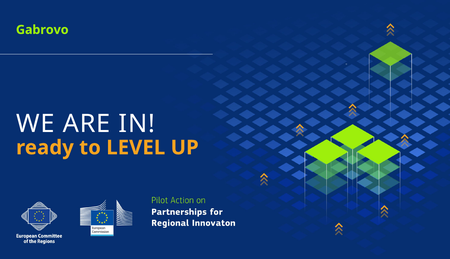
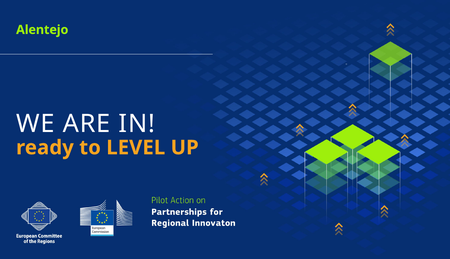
Gabrovo: Gabrovo -> Alentejo (42, 30)
